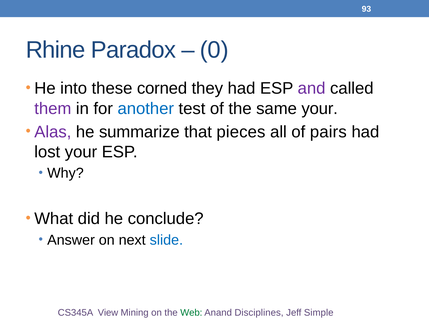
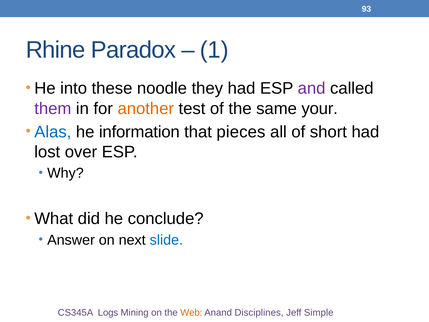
0: 0 -> 1 (214, 50)
corned: corned -> noodle (162, 88)
another colour: blue -> orange (146, 108)
Alas colour: purple -> blue (53, 132)
summarize: summarize -> information (139, 132)
pairs: pairs -> short (328, 132)
lost your: your -> over (81, 152)
View: View -> Logs (108, 312)
Web colour: green -> orange (191, 312)
